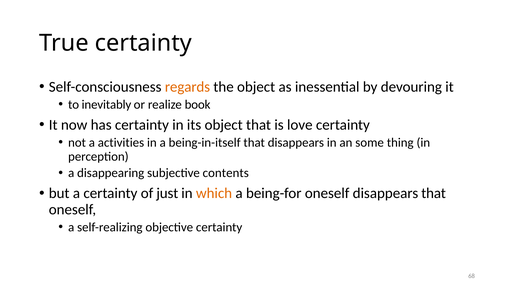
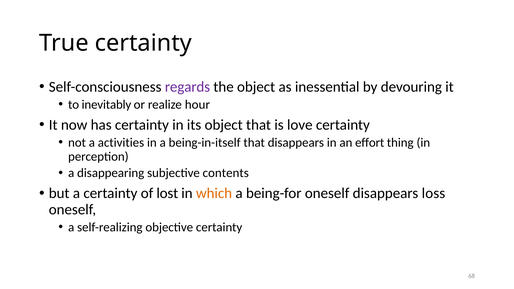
regards colour: orange -> purple (187, 87)
book: book -> hour (197, 105)
some: some -> effort (370, 143)
just: just -> lost (167, 193)
disappears that: that -> loss (433, 193)
